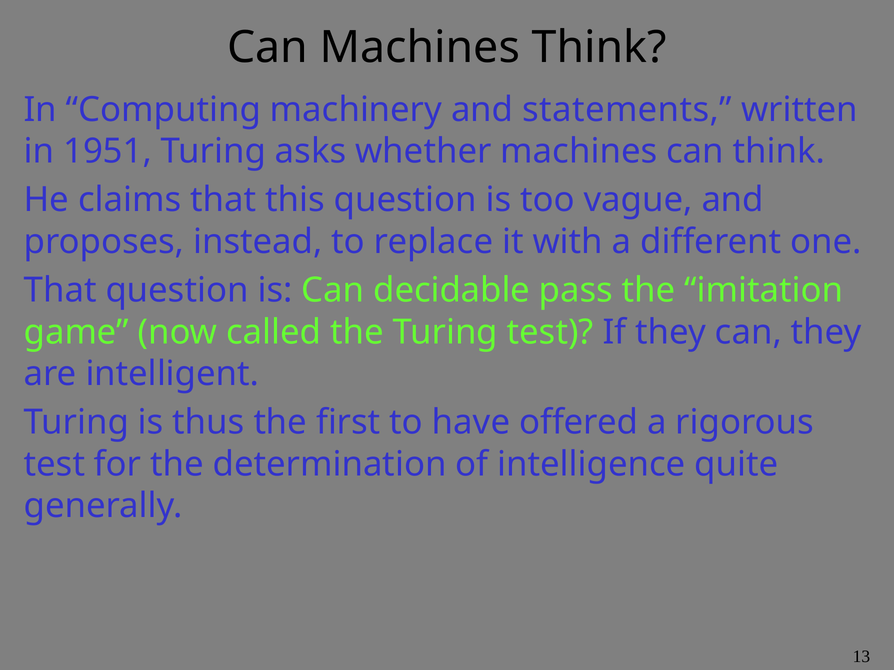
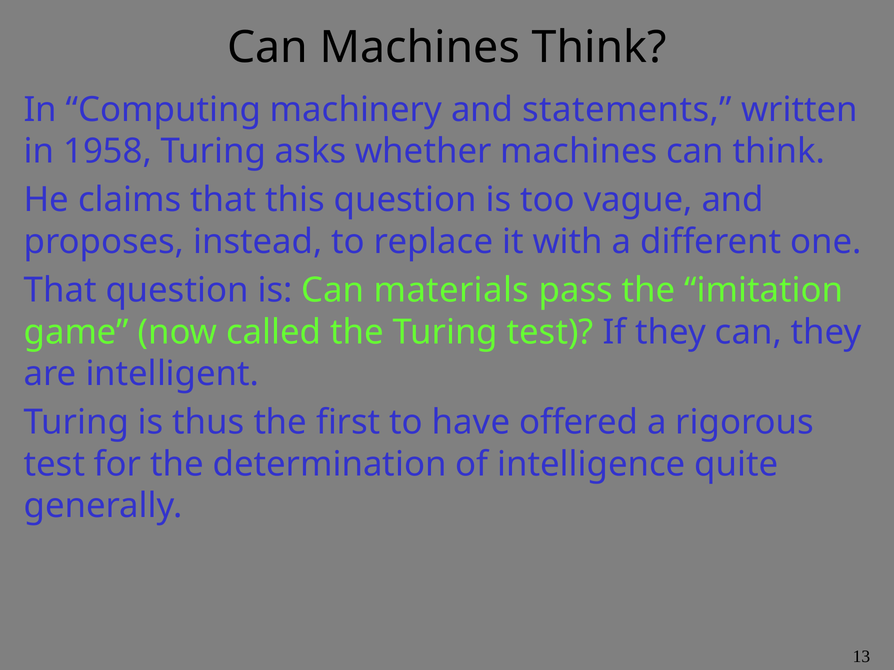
1951: 1951 -> 1958 (108, 151)
decidable: decidable -> materials (451, 291)
